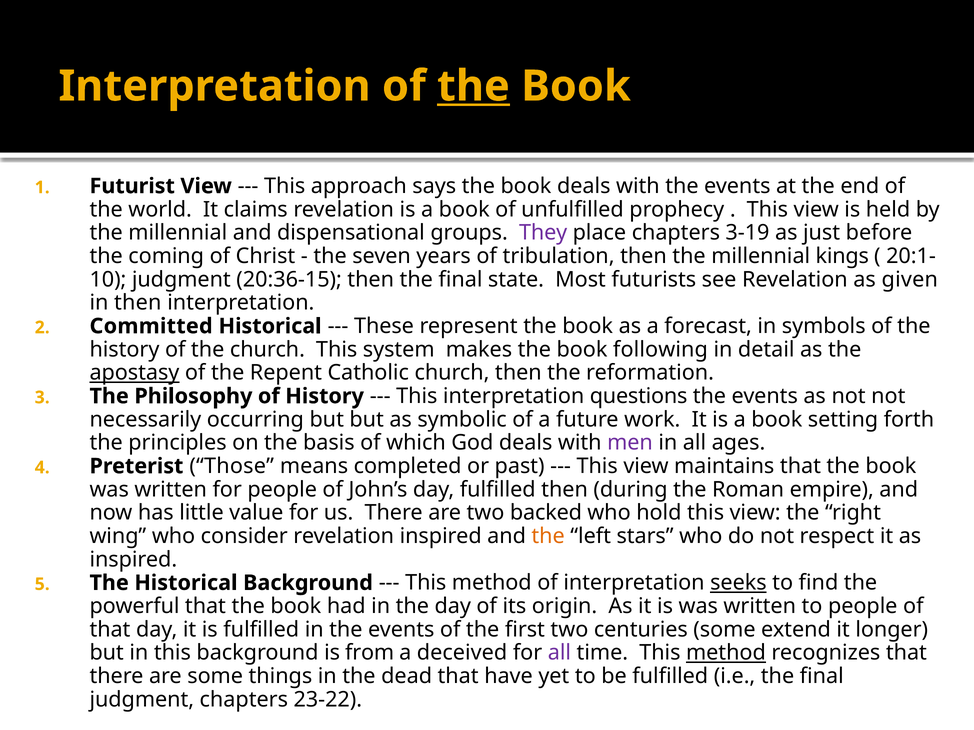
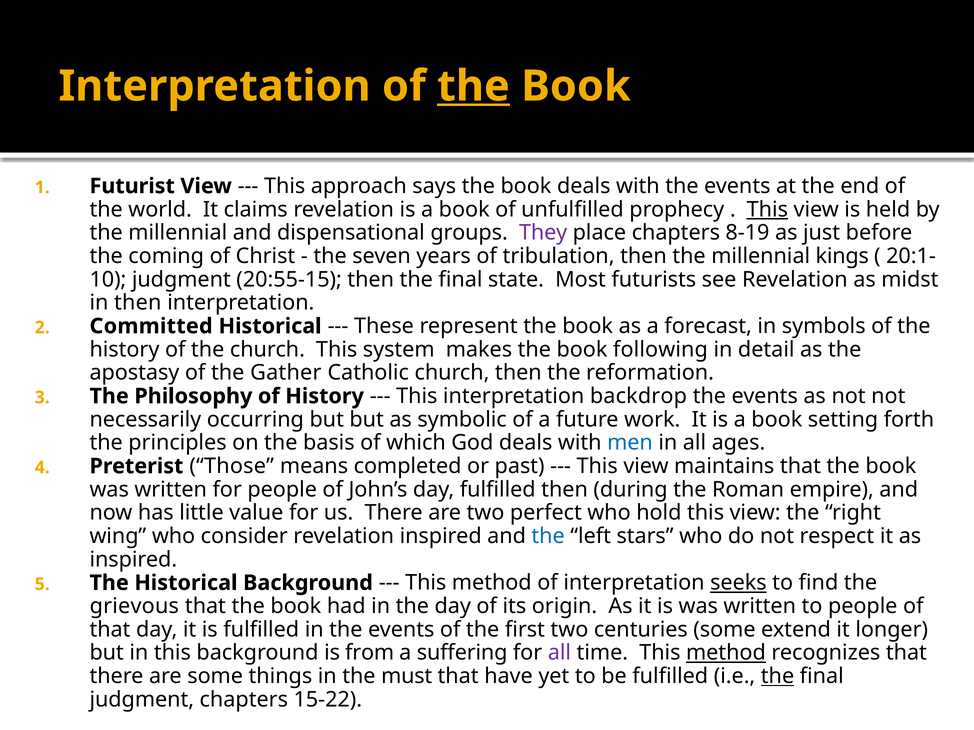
This underline: none -> present (767, 210)
3-19: 3-19 -> 8-19 (747, 233)
20:36-15: 20:36-15 -> 20:55-15 (289, 280)
given: given -> midst (910, 280)
apostasy underline: present -> none (134, 373)
Repent: Repent -> Gather (286, 373)
questions: questions -> backdrop (638, 396)
men colour: purple -> blue (630, 443)
backed: backed -> perfect (546, 513)
the colour: orange -> blue (548, 537)
powerful: powerful -> grievous (134, 607)
deceived: deceived -> suffering (462, 653)
dead: dead -> must (407, 677)
the underline: none -> present (777, 677)
23-22: 23-22 -> 15-22 (328, 700)
